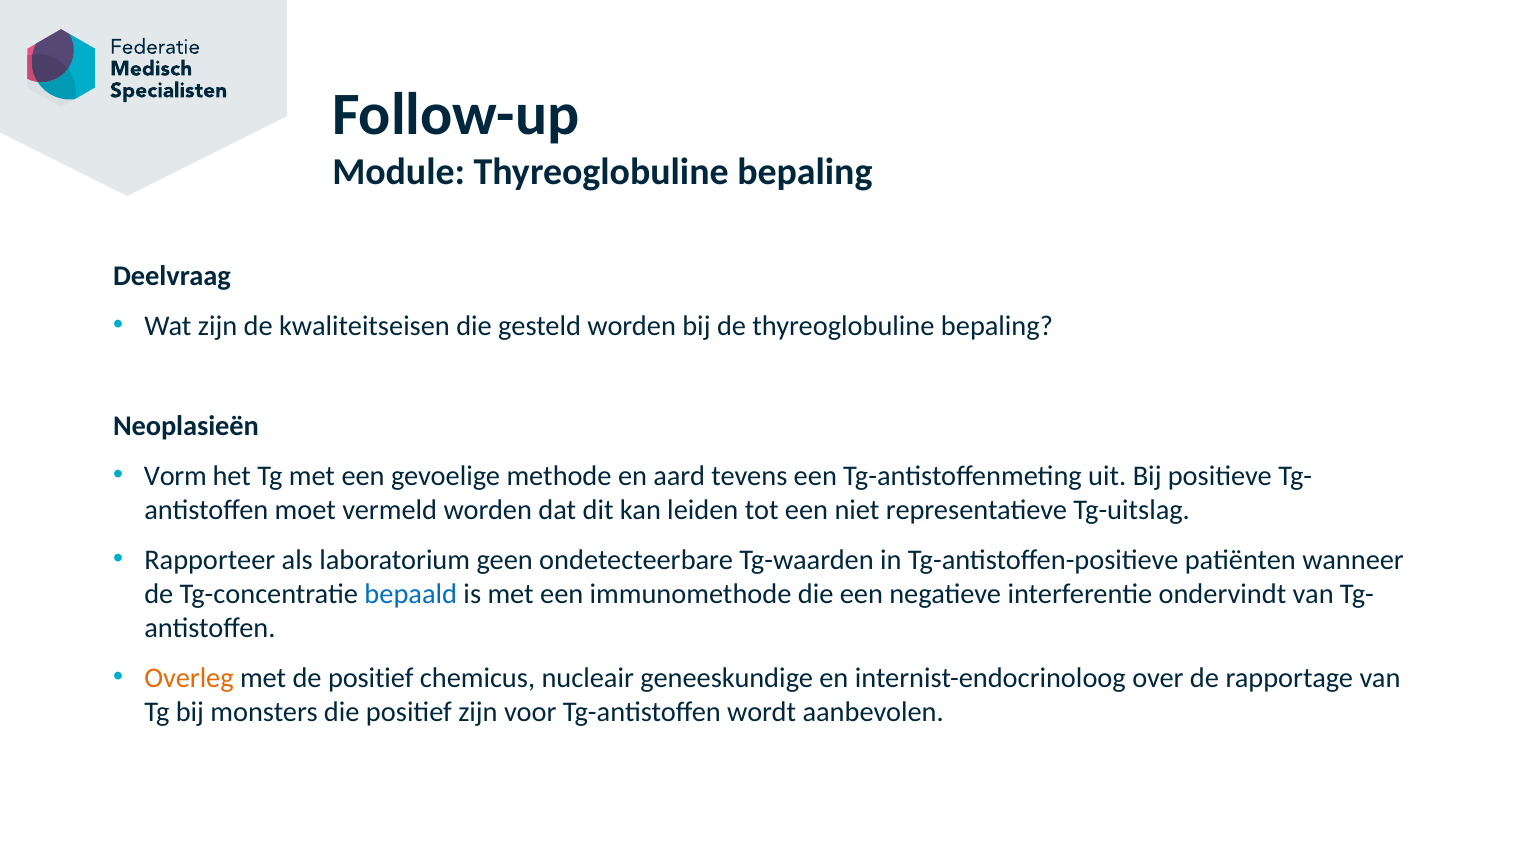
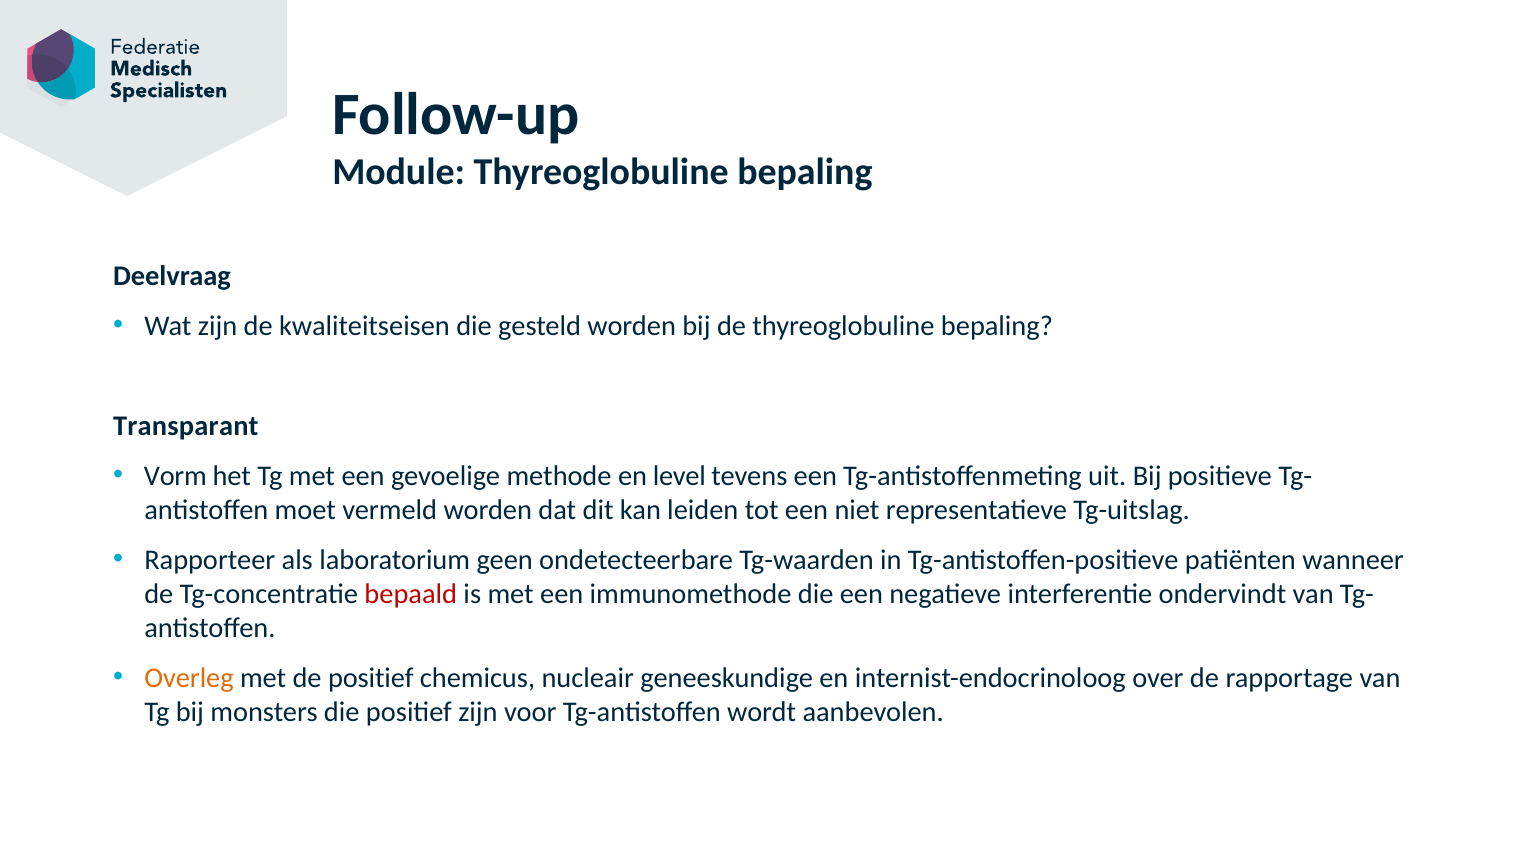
Neoplasieën: Neoplasieën -> Transparant (186, 426)
aard: aard -> level (679, 475)
bepaald colour: blue -> red (411, 594)
